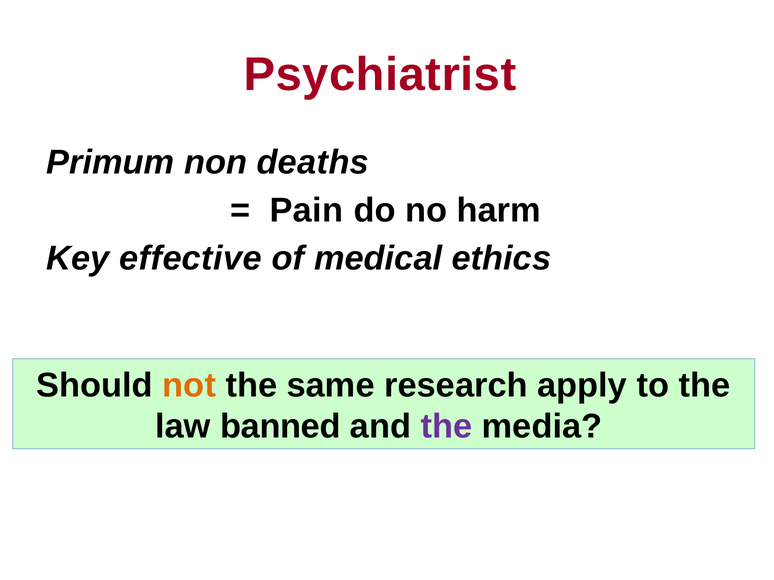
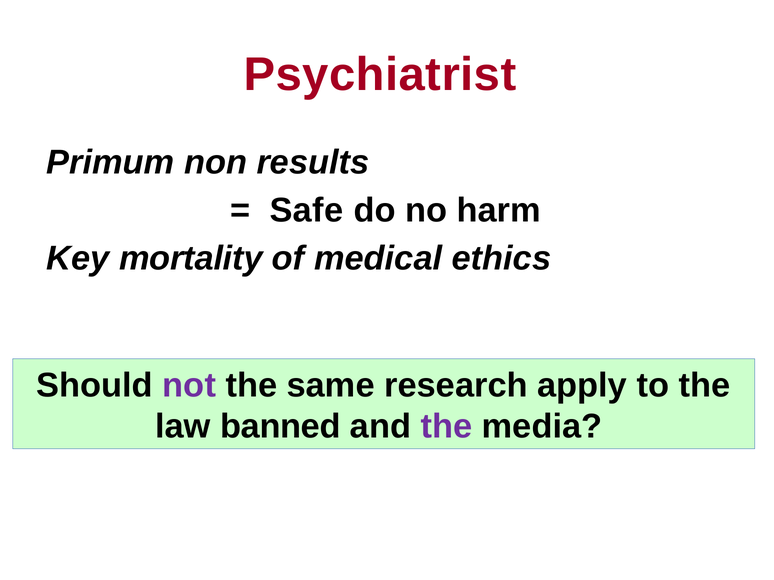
deaths: deaths -> results (313, 162)
Pain: Pain -> Safe (307, 211)
effective: effective -> mortality (191, 259)
not colour: orange -> purple (189, 386)
